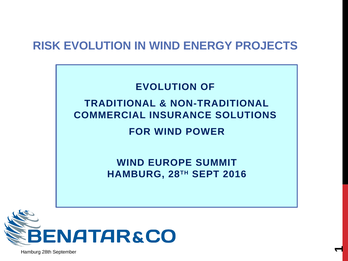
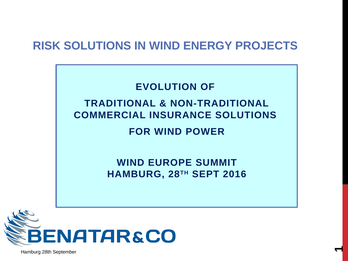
RISK EVOLUTION: EVOLUTION -> SOLUTIONS (97, 46)
